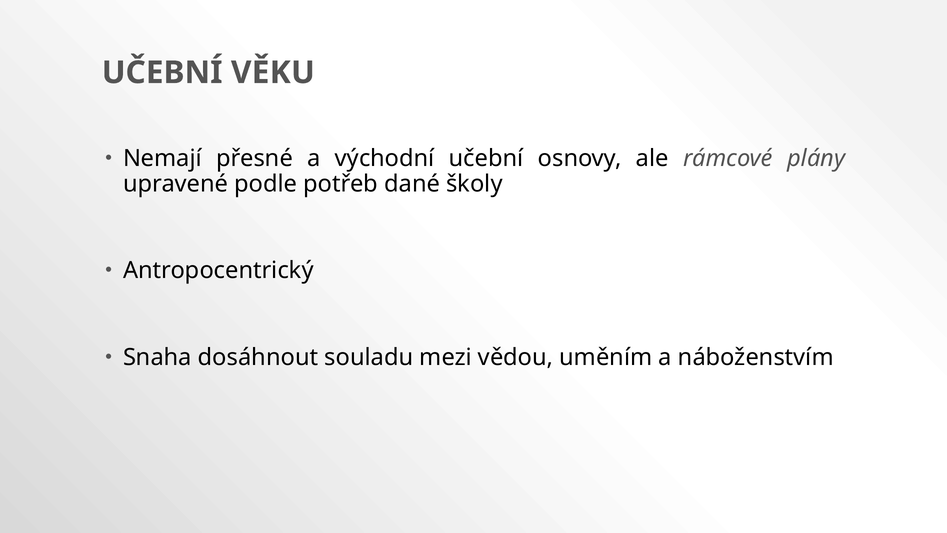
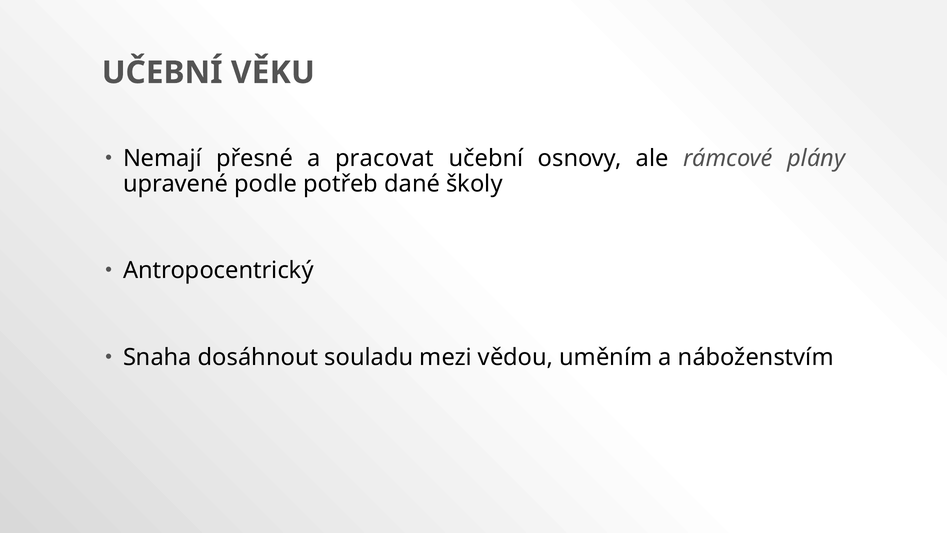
východní: východní -> pracovat (385, 158)
